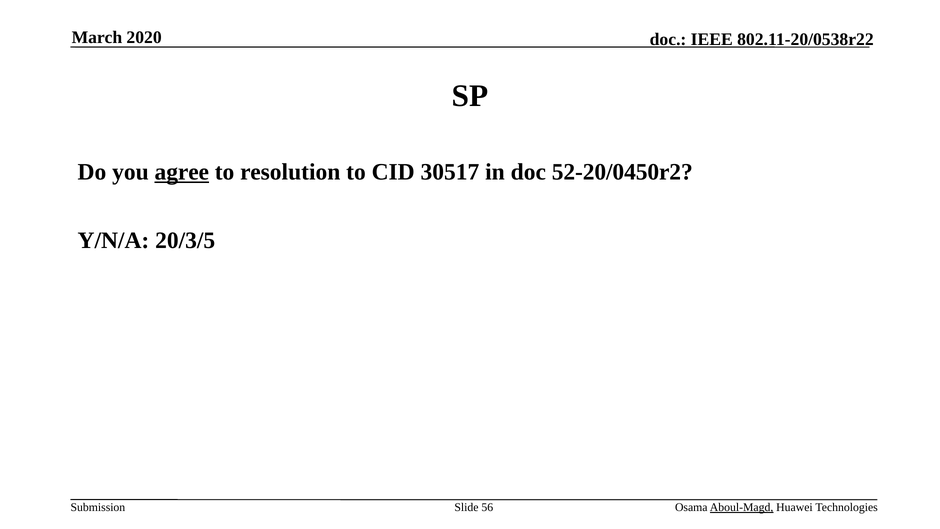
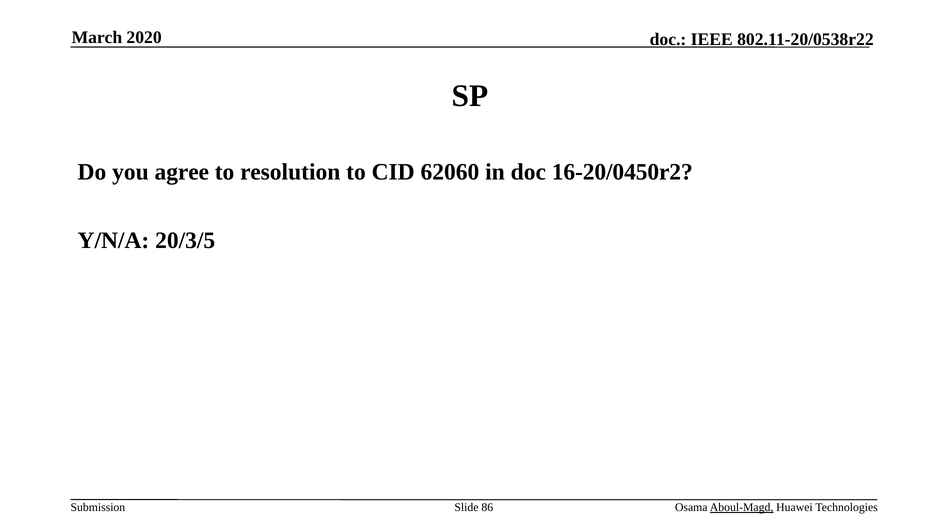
agree underline: present -> none (182, 172)
30517: 30517 -> 62060 (450, 172)
52-20/0450r2: 52-20/0450r2 -> 16-20/0450r2 (622, 172)
56: 56 -> 86 (487, 507)
